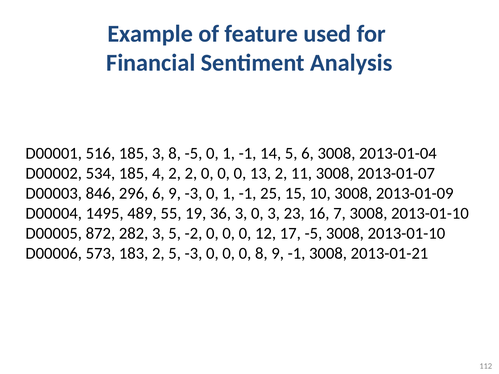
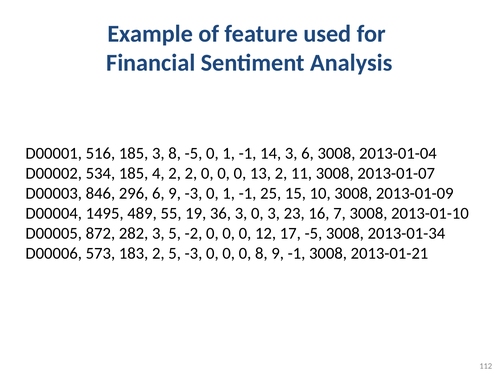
14 5: 5 -> 3 (291, 154)
-5 3008 2013-01-10: 2013-01-10 -> 2013-01-34 (406, 233)
